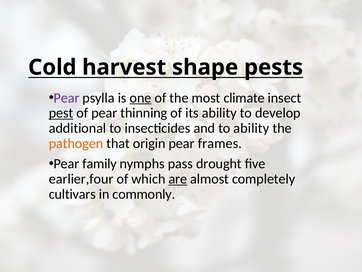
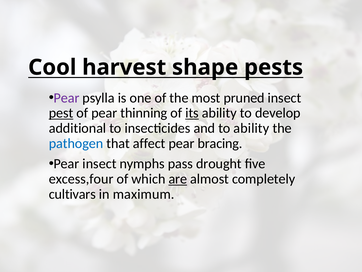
Cold: Cold -> Cool (52, 67)
one underline: present -> none (141, 98)
climate: climate -> pruned (244, 98)
its underline: none -> present (192, 113)
pathogen colour: orange -> blue (76, 143)
origin: origin -> affect (149, 143)
frames: frames -> bracing (220, 143)
Pear family: family -> insect (100, 164)
earlier,four: earlier,four -> excess,four (81, 179)
commonly: commonly -> maximum (144, 194)
